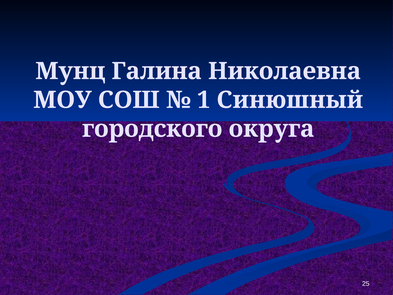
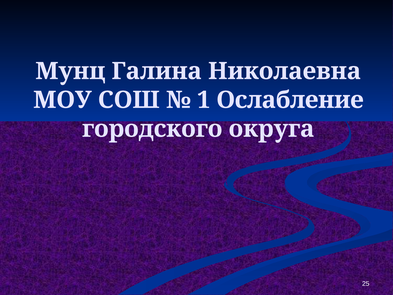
Синюшный: Синюшный -> Ослабление (290, 100)
